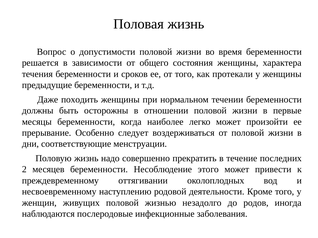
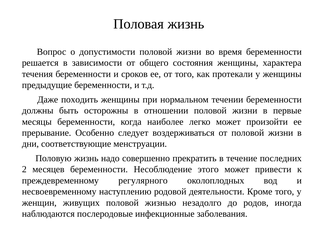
оттягивании: оттягивании -> регулярного (143, 181)
